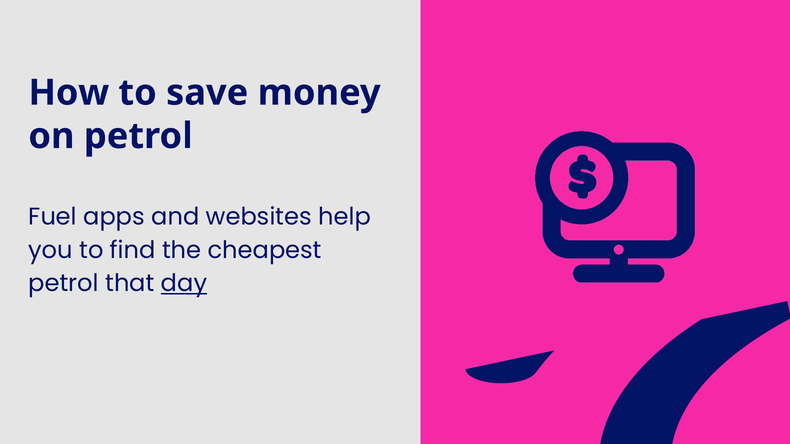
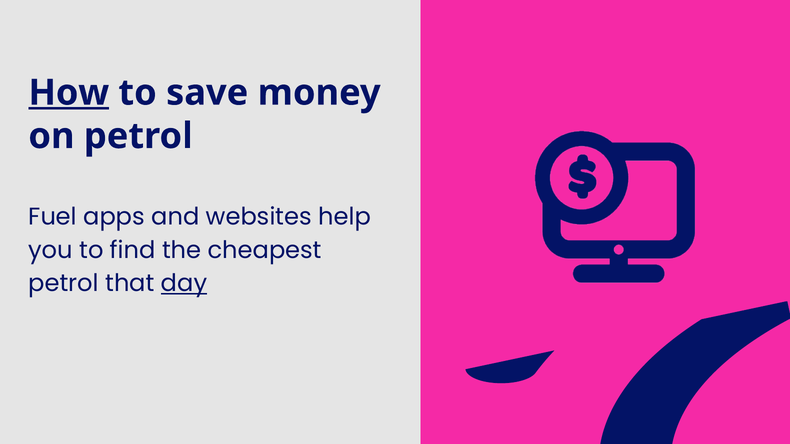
How underline: none -> present (69, 93)
